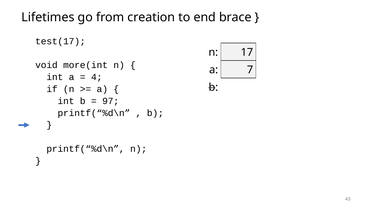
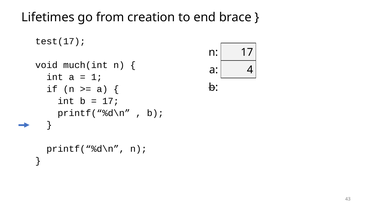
more(int: more(int -> much(int (86, 65)
7: 7 -> 4 (250, 70)
4: 4 -> 1 (97, 77)
97: 97 -> 17 (111, 101)
